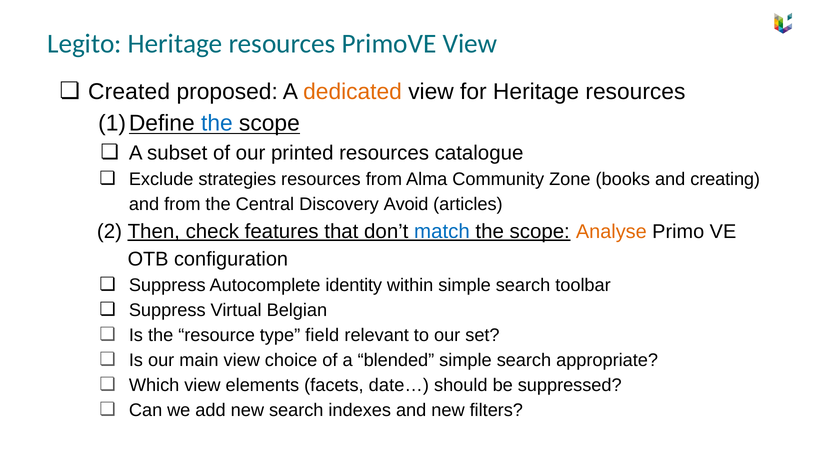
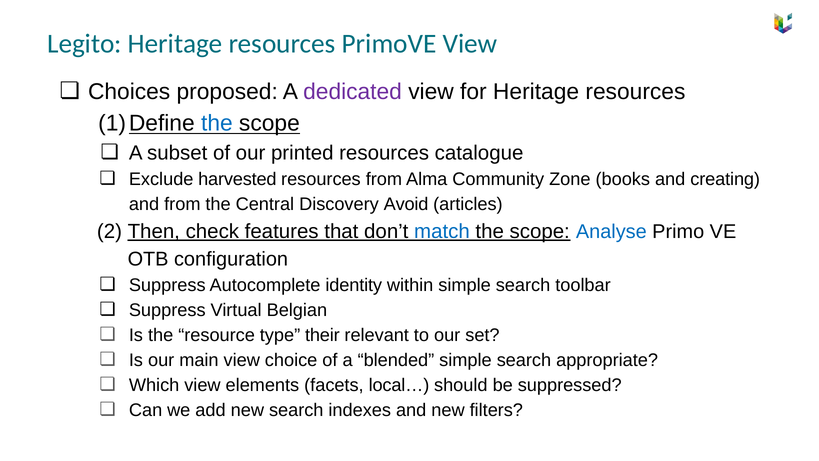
Created: Created -> Choices (129, 92)
dedicated colour: orange -> purple (353, 92)
strategies: strategies -> harvested (237, 179)
Analyse colour: orange -> blue (611, 231)
field: field -> their (322, 335)
date…: date… -> local… (399, 385)
